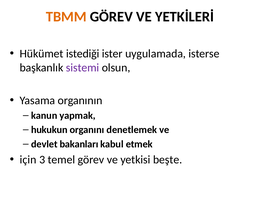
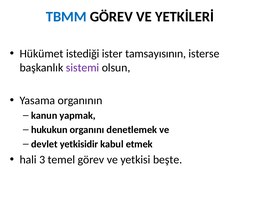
TBMM colour: orange -> blue (66, 17)
uygulamada: uygulamada -> tamsayısının (156, 54)
bakanları: bakanları -> yetkisidir (79, 144)
için: için -> hali (28, 159)
